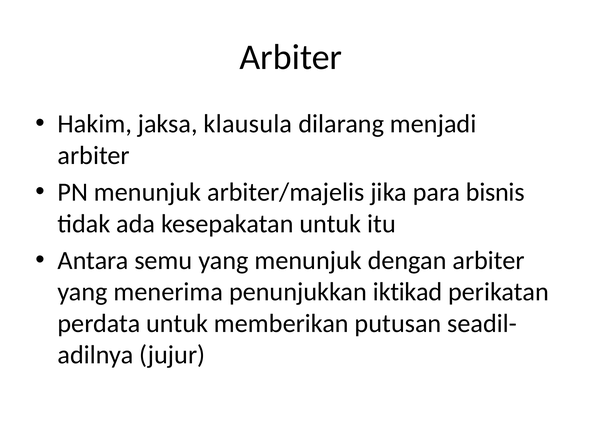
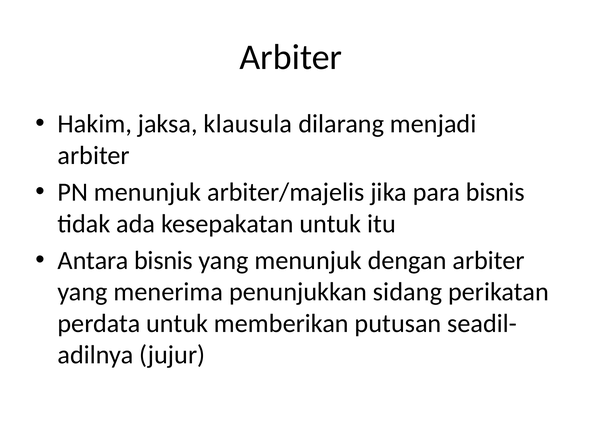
Antara semu: semu -> bisnis (163, 260)
iktikad: iktikad -> sidang (408, 292)
